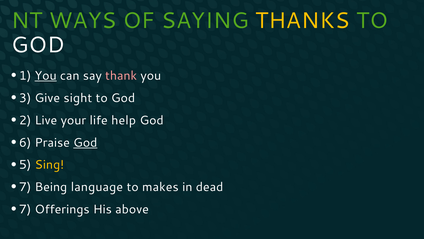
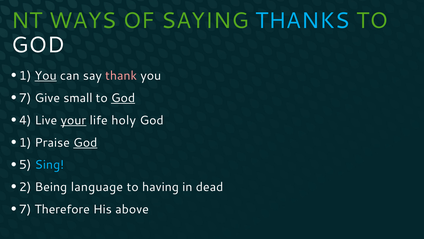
THANKS colour: yellow -> light blue (302, 21)
3: 3 -> 7 (25, 98)
sight: sight -> small (78, 98)
God underline: none -> present (123, 98)
2: 2 -> 4 (25, 120)
your underline: none -> present (73, 120)
help: help -> holy (124, 120)
6: 6 -> 1 (25, 142)
Sing colour: yellow -> light blue (49, 165)
7: 7 -> 2 (25, 187)
makes: makes -> having (160, 187)
Offerings: Offerings -> Therefore (62, 209)
